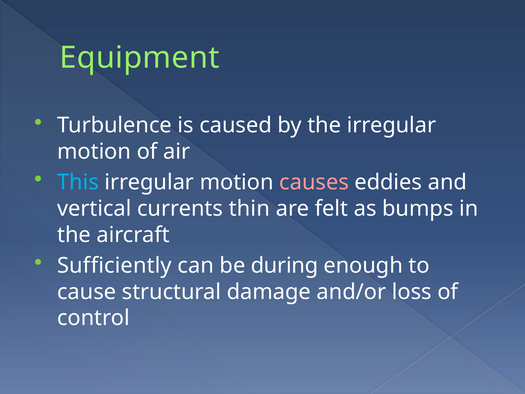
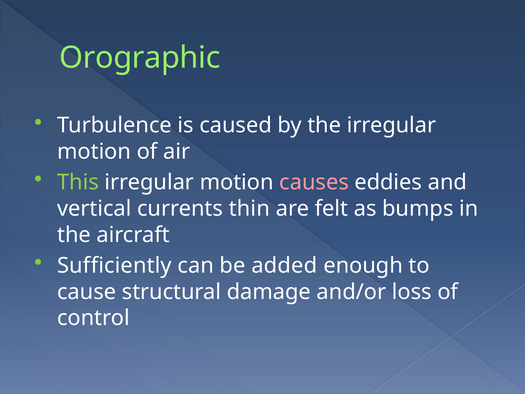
Equipment: Equipment -> Orographic (140, 58)
This colour: light blue -> light green (78, 182)
during: during -> added (284, 265)
